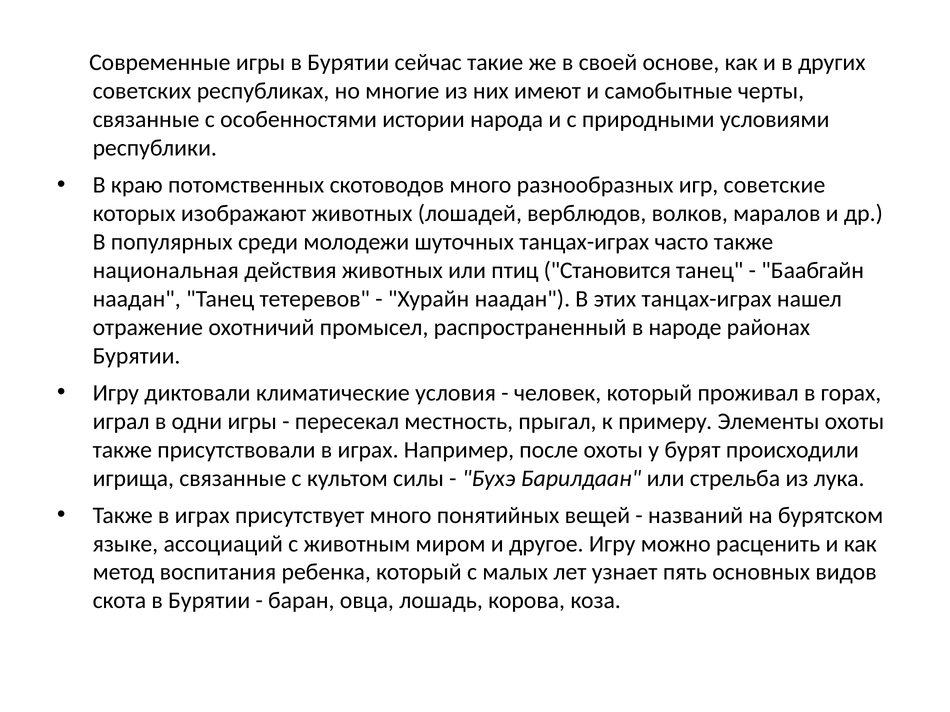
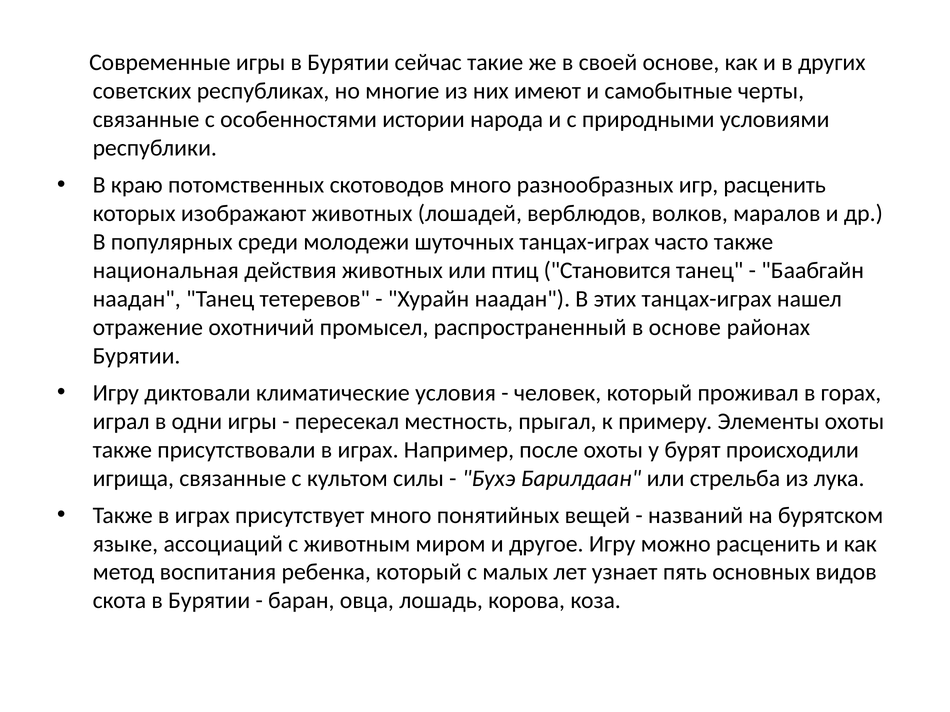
игр советские: советские -> расценить (775, 185)
в народе: народе -> основе (685, 328)
